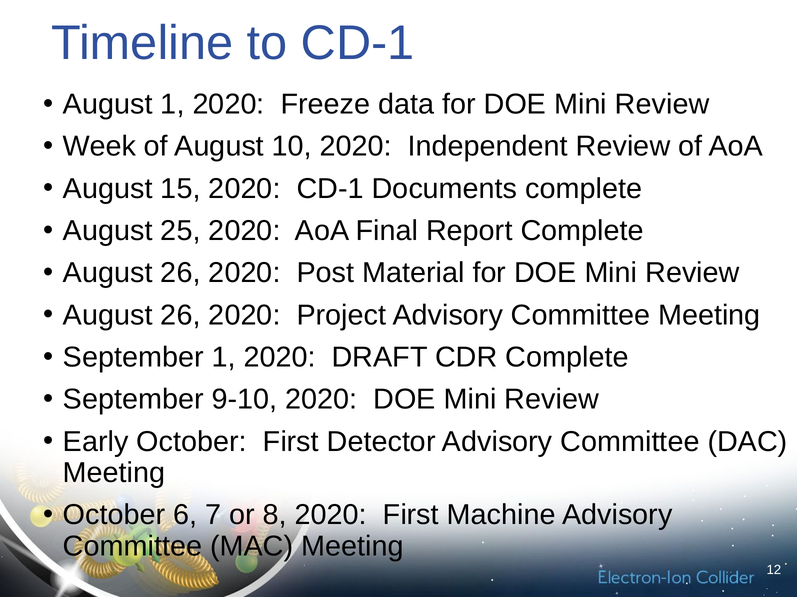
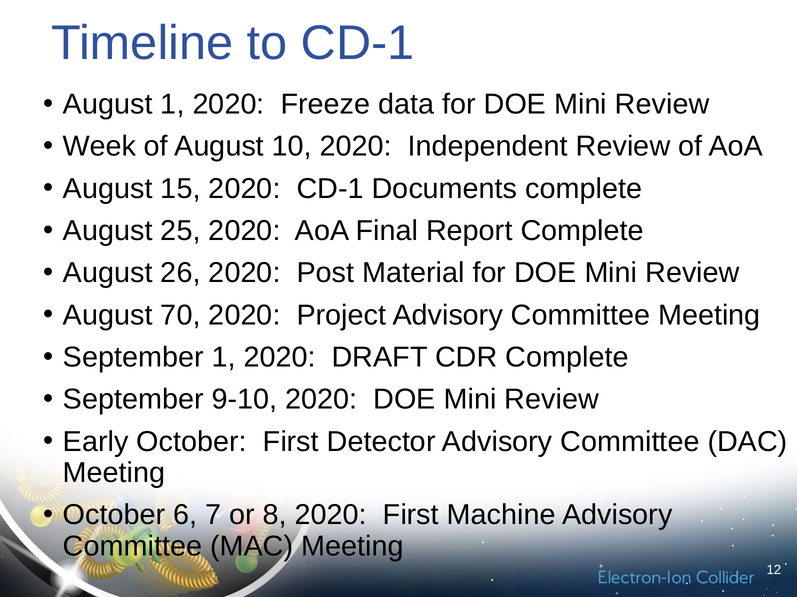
26: 26 -> 70 (180, 315)
